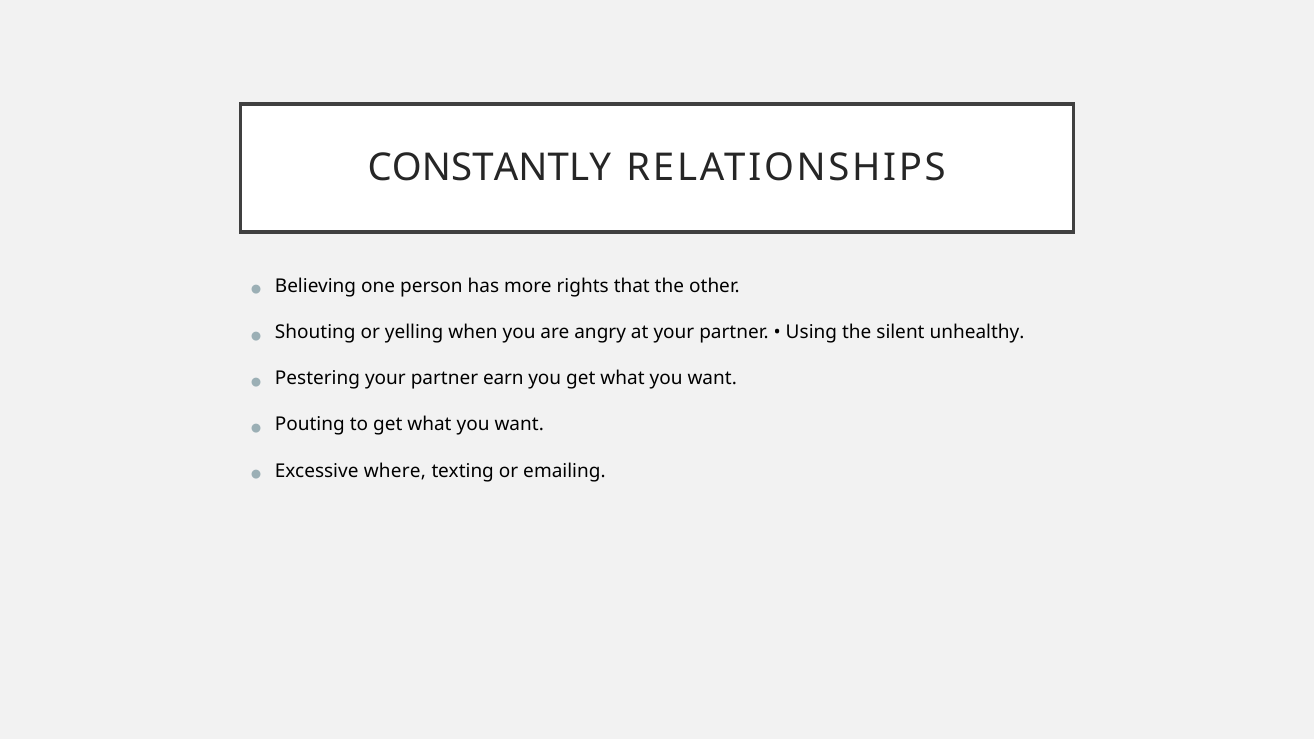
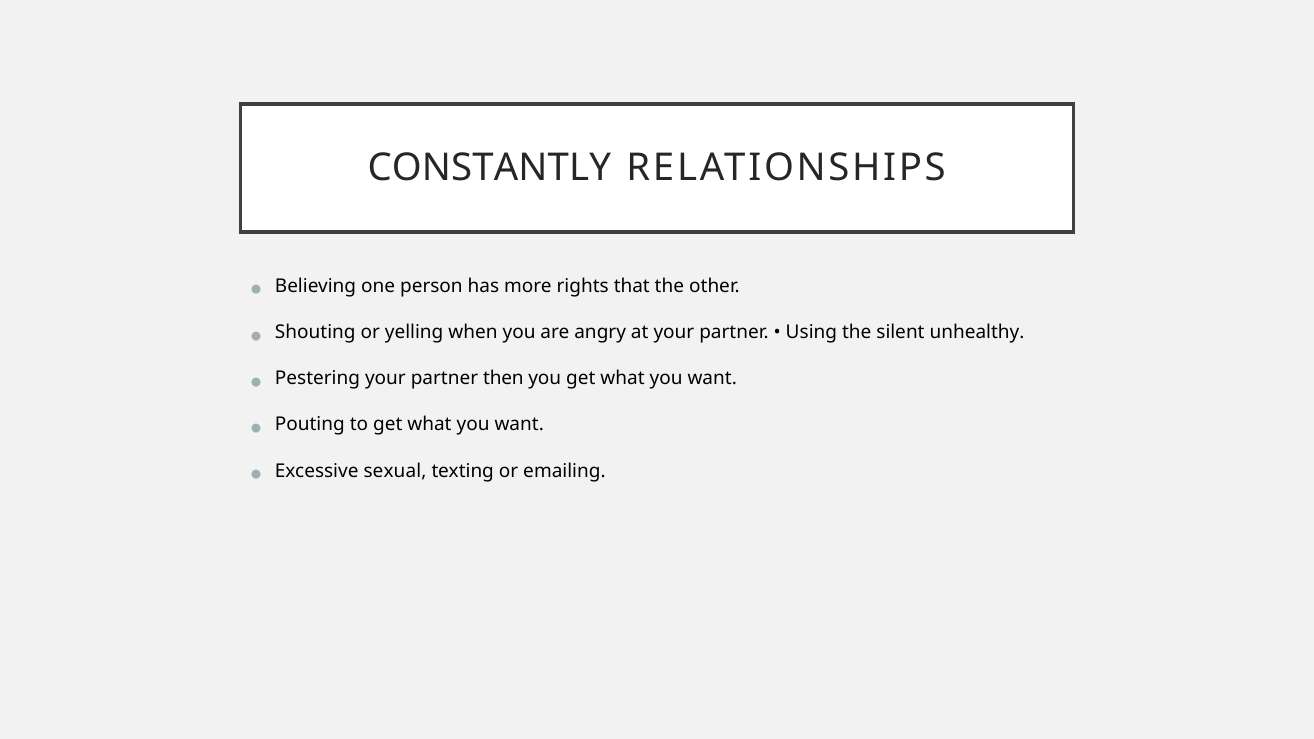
earn: earn -> then (503, 379)
where: where -> sexual (395, 471)
